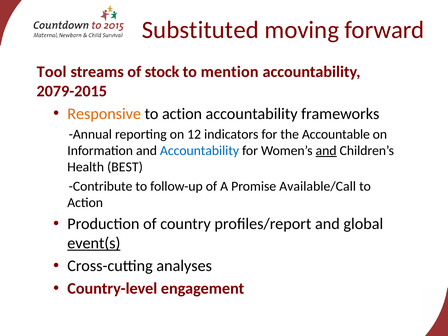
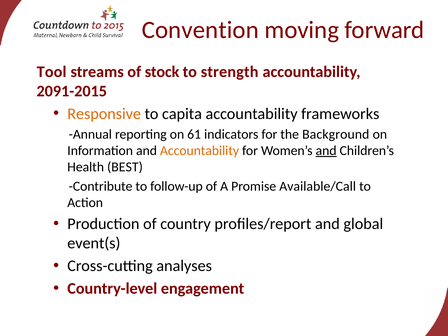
Substituted: Substituted -> Convention (200, 30)
mention: mention -> strength (230, 72)
2079-2015: 2079-2015 -> 2091-2015 (72, 91)
action: action -> capita (182, 114)
12: 12 -> 61 (194, 134)
Accountable: Accountable -> Background (336, 134)
Accountability colour: blue -> orange (200, 151)
event(s underline: present -> none (94, 243)
